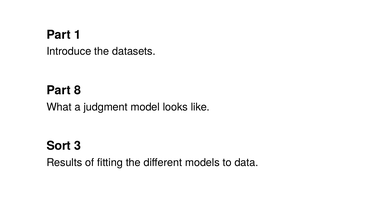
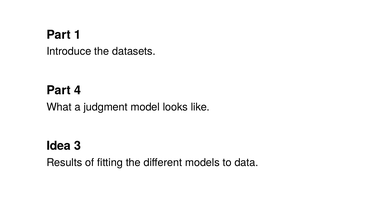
8: 8 -> 4 (77, 90)
Sort: Sort -> Idea (59, 146)
